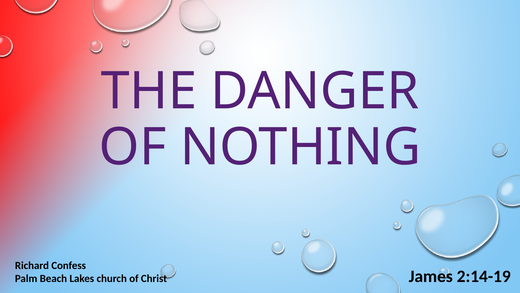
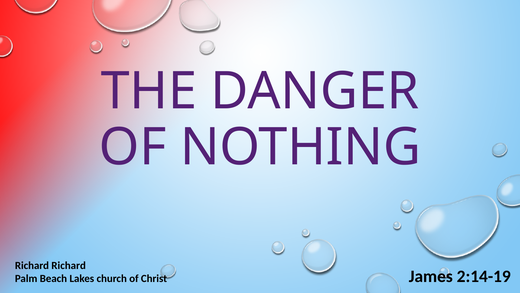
Richard Confess: Confess -> Richard (69, 265)
